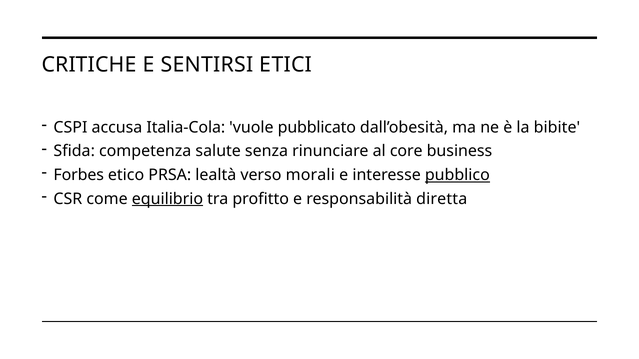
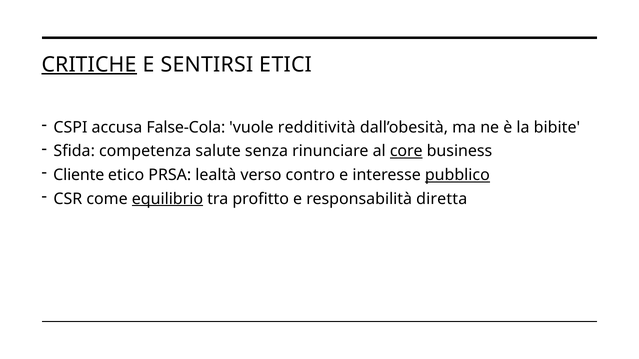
CRITICHE underline: none -> present (89, 65)
Italia-Cola: Italia-Cola -> False-Cola (186, 127)
pubblicato: pubblicato -> redditività (317, 127)
core underline: none -> present (406, 151)
Forbes: Forbes -> Cliente (79, 175)
morali: morali -> contro (310, 175)
